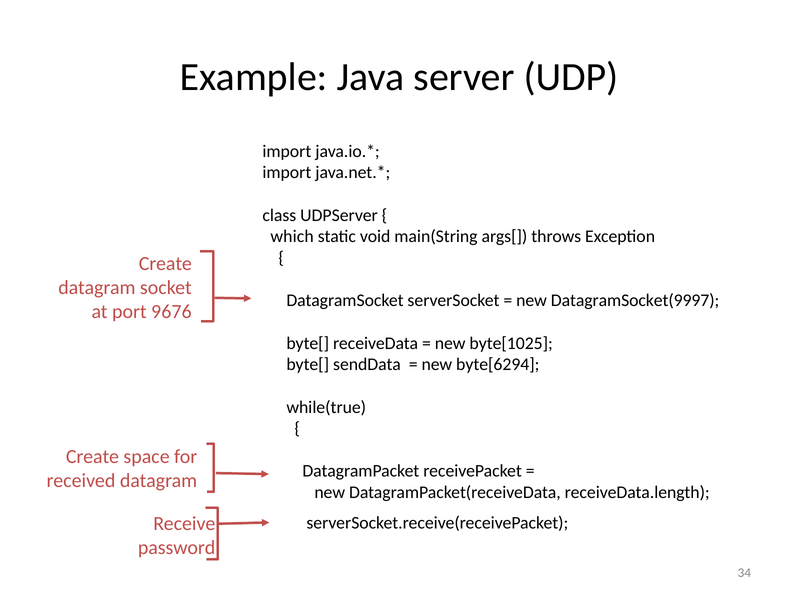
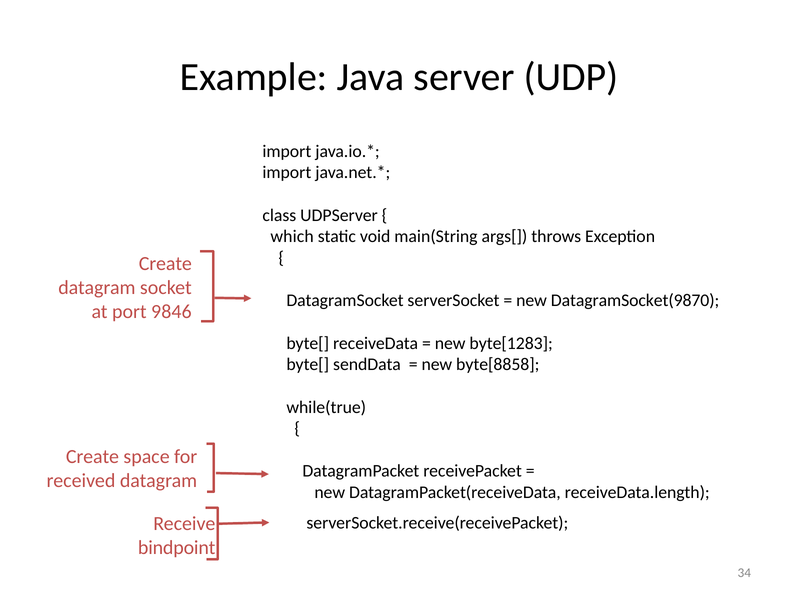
DatagramSocket(9997: DatagramSocket(9997 -> DatagramSocket(9870 (635, 300)
9676: 9676 -> 9846 (171, 311)
byte[1025: byte[1025 -> byte[1283 (511, 343)
byte[6294: byte[6294 -> byte[8858 (498, 364)
password: password -> bindpoint (177, 547)
